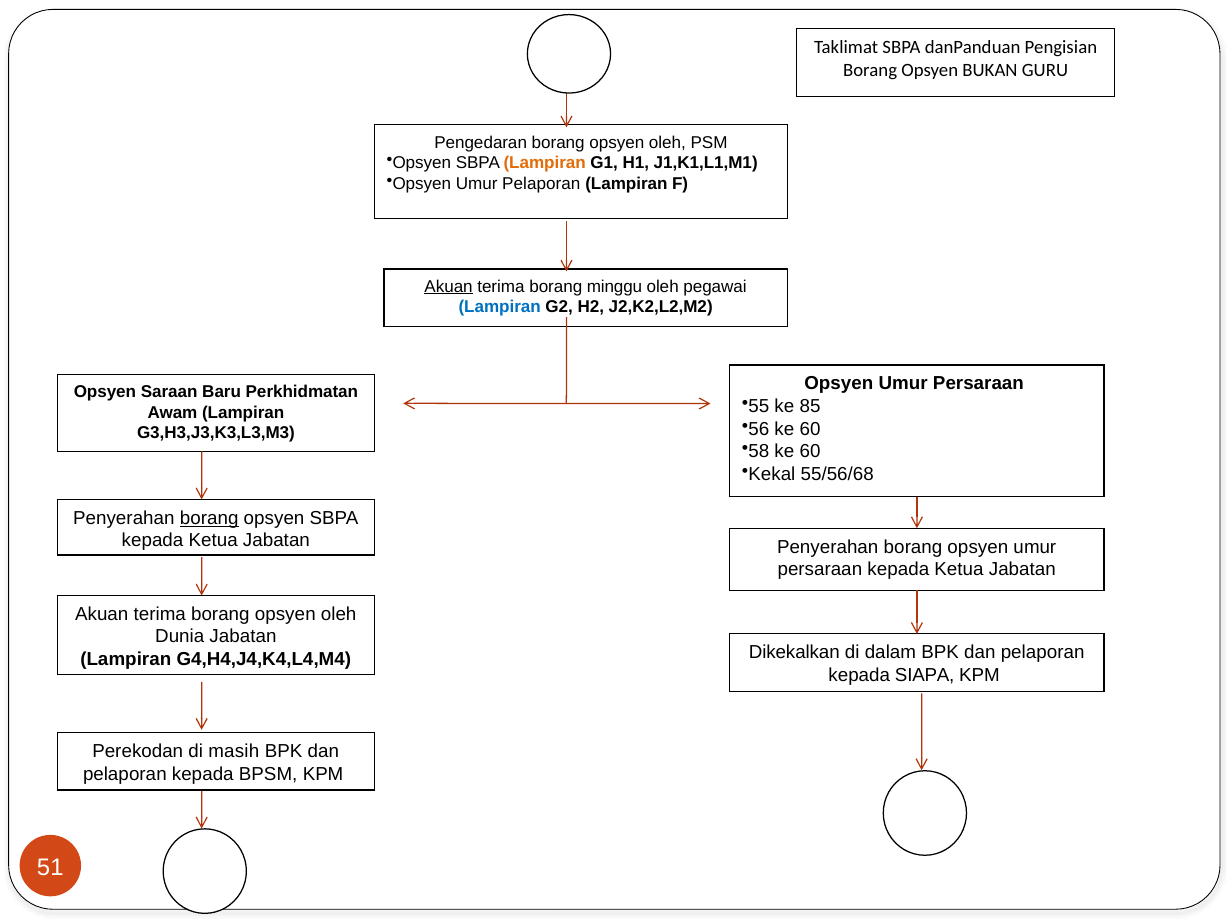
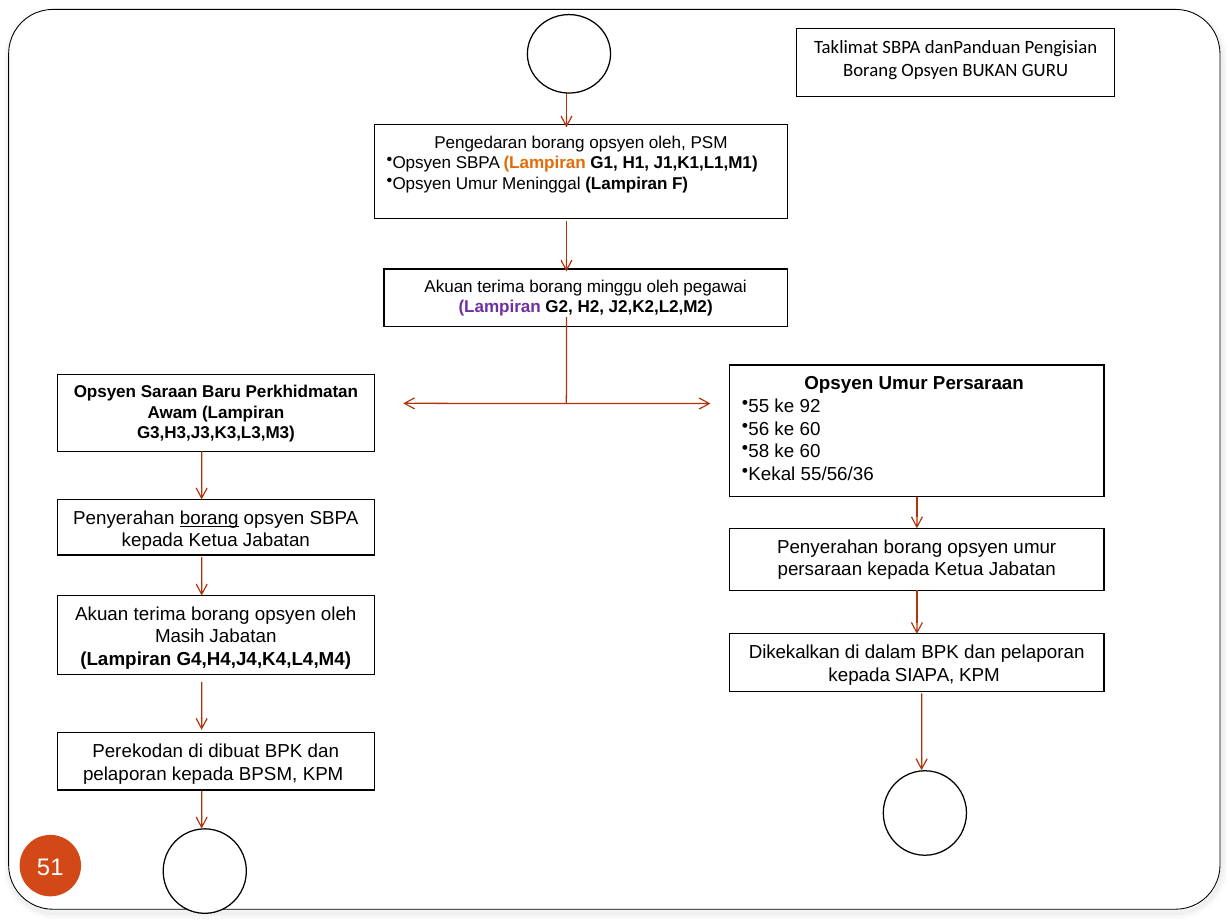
Umur Pelaporan: Pelaporan -> Meninggal (541, 183)
Akuan underline: present -> none (449, 286)
Lampiran colour: blue -> purple (500, 307)
85: 85 -> 92 (810, 406)
55/56/68: 55/56/68 -> 55/56/36 (837, 474)
Dunia: Dunia -> Masih (180, 637)
masih: masih -> dibuat (234, 751)
